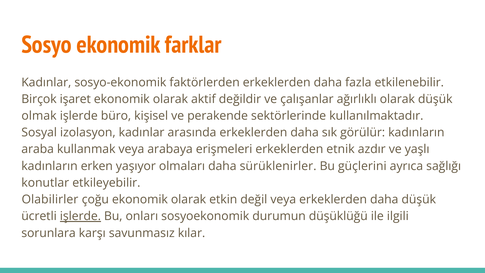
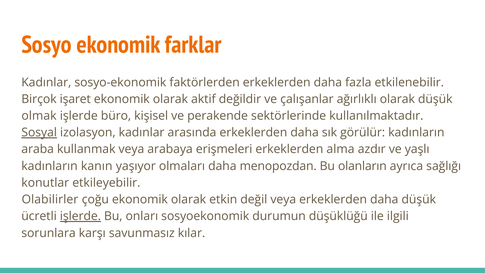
Sosyal underline: none -> present (39, 133)
etnik: etnik -> alma (341, 149)
erken: erken -> kanın (97, 166)
sürüklenirler: sürüklenirler -> menopozdan (278, 166)
güçlerini: güçlerini -> olanların (362, 166)
